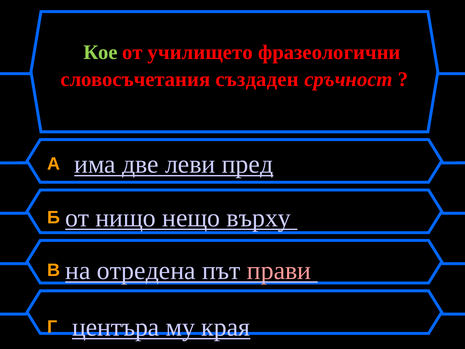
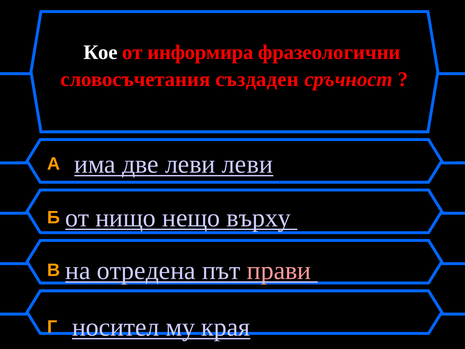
Кое colour: light green -> white (100, 52)
училището: училището -> информира (200, 52)
леви пред: пред -> леви (247, 164)
центъра: центъра -> носител (116, 327)
